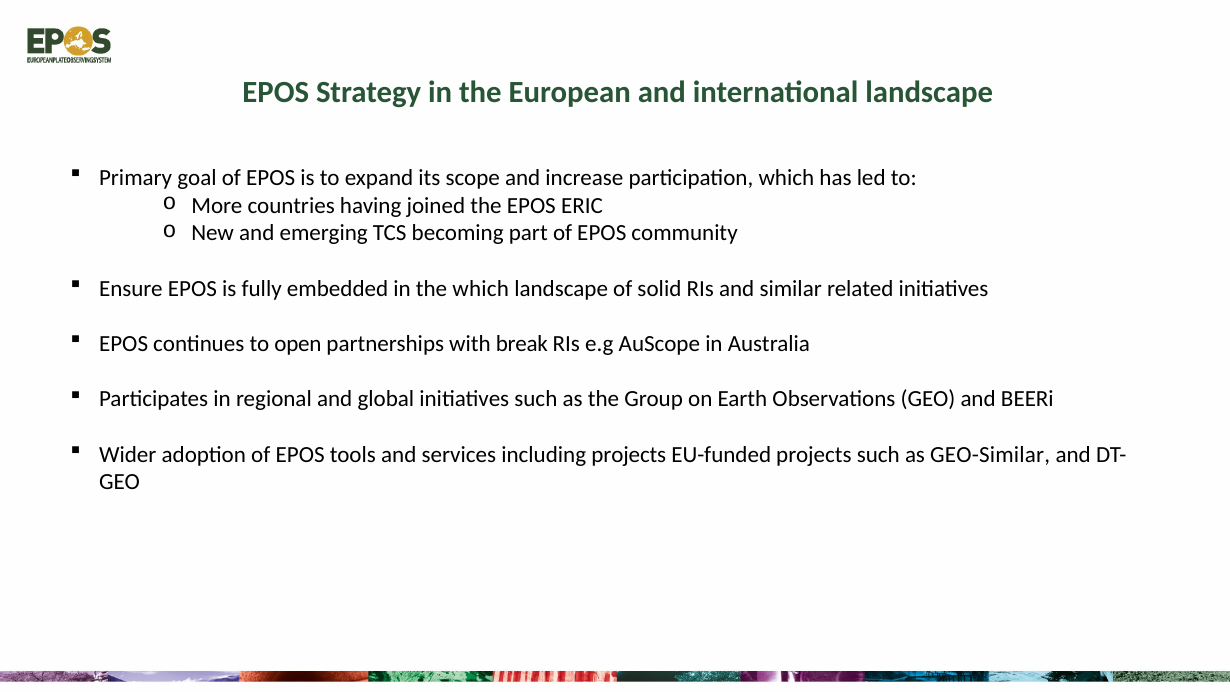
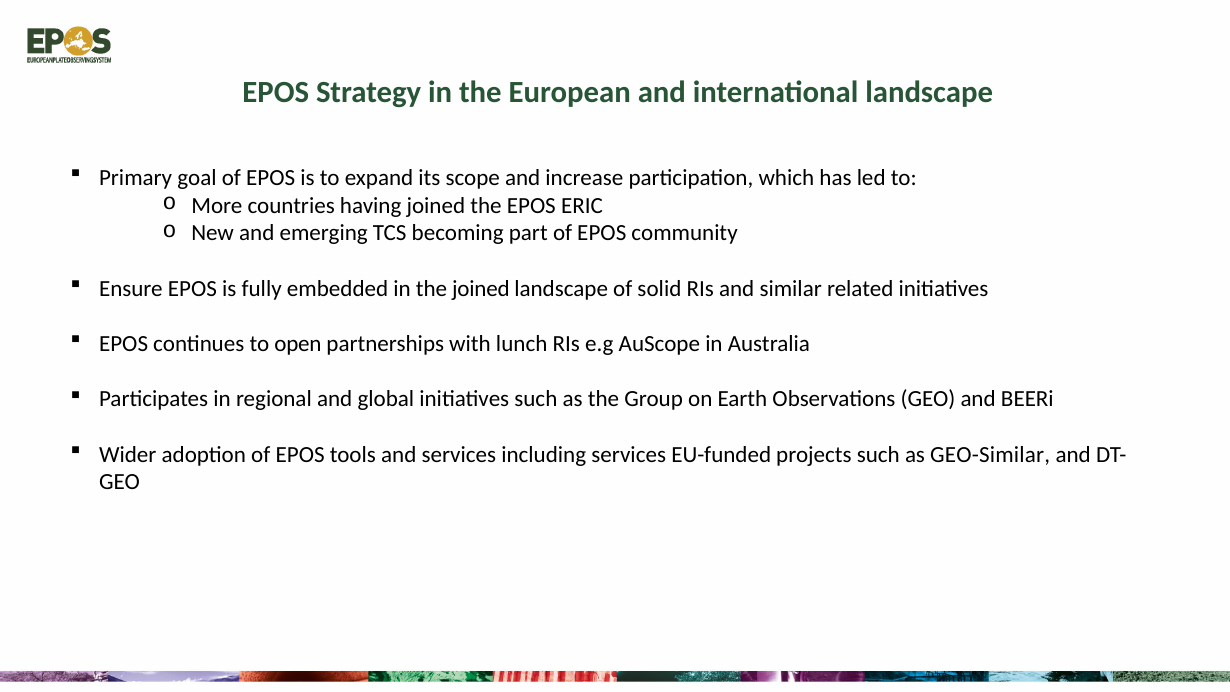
the which: which -> joined (481, 288)
break: break -> lunch (522, 344)
including projects: projects -> services (629, 455)
